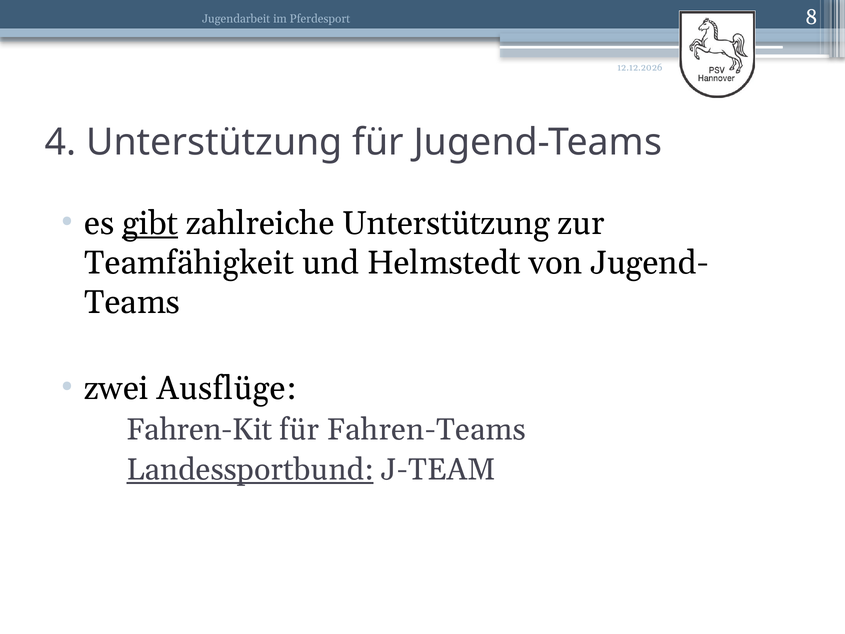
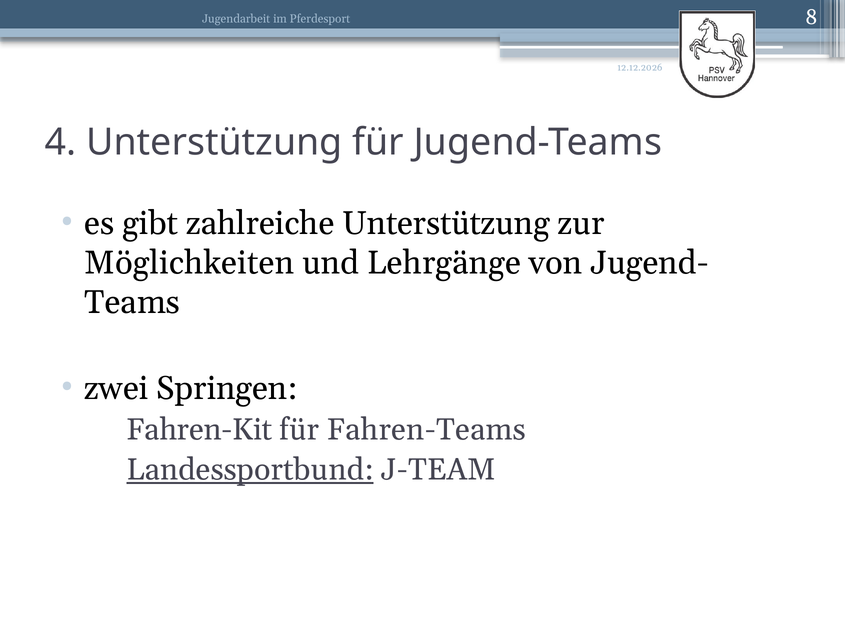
gibt underline: present -> none (150, 223)
Teamfähigkeit: Teamfähigkeit -> Möglichkeiten (189, 263)
Helmstedt: Helmstedt -> Lehrgänge (444, 263)
Ausflüge: Ausflüge -> Springen (227, 388)
